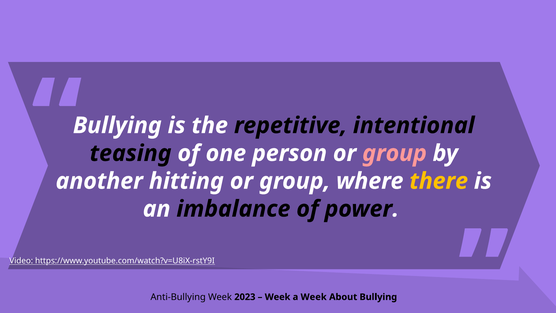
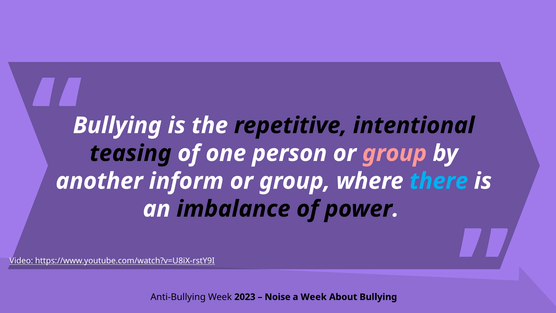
hitting: hitting -> inform (186, 181)
there colour: yellow -> light blue (439, 181)
Week: Week -> Noise (278, 297)
